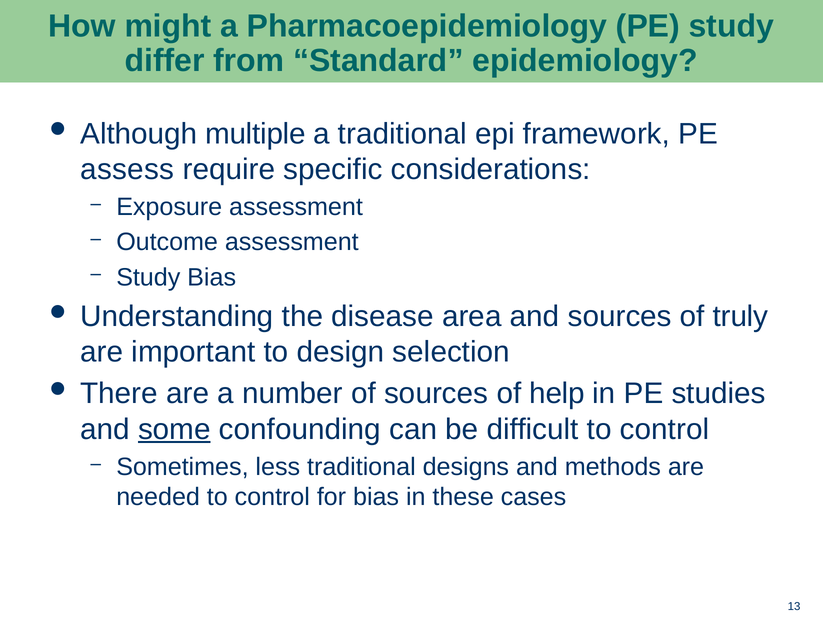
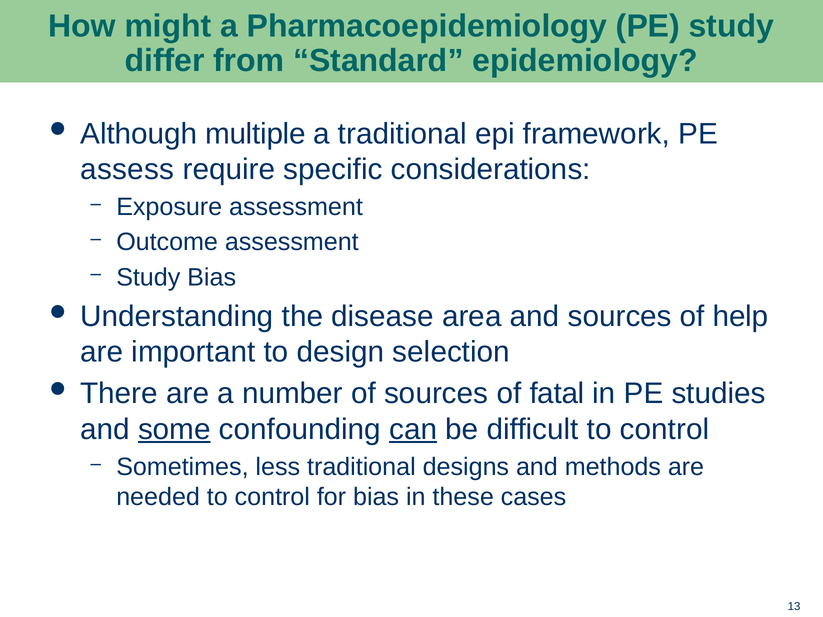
truly: truly -> help (740, 317)
help: help -> fatal (557, 394)
can underline: none -> present (413, 429)
